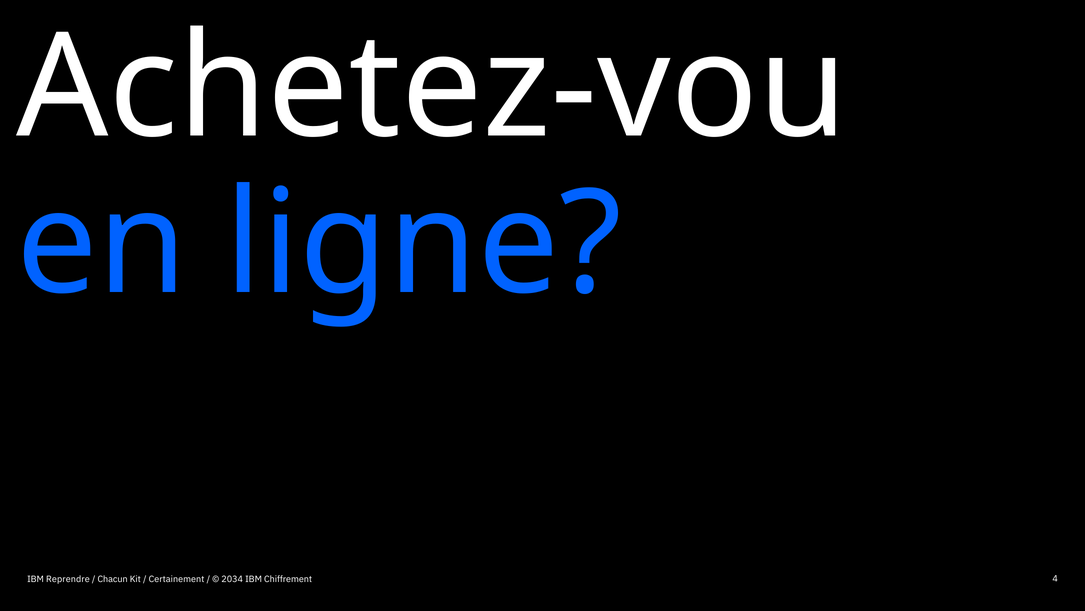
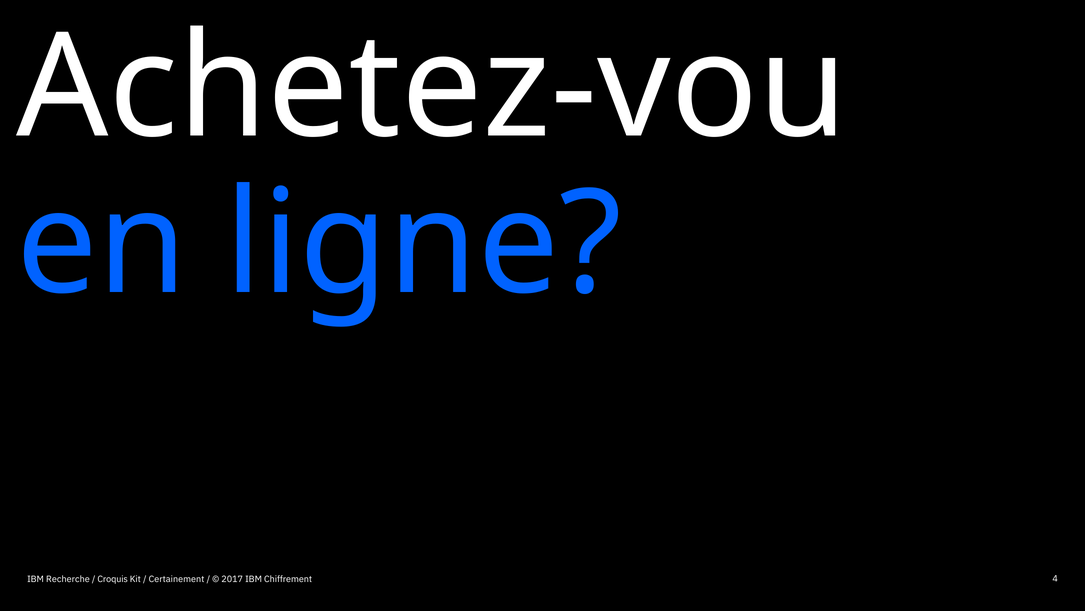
Reprendre: Reprendre -> Recherche (68, 579)
Chacun: Chacun -> Croquis (113, 579)
2034: 2034 -> 2017 (232, 579)
